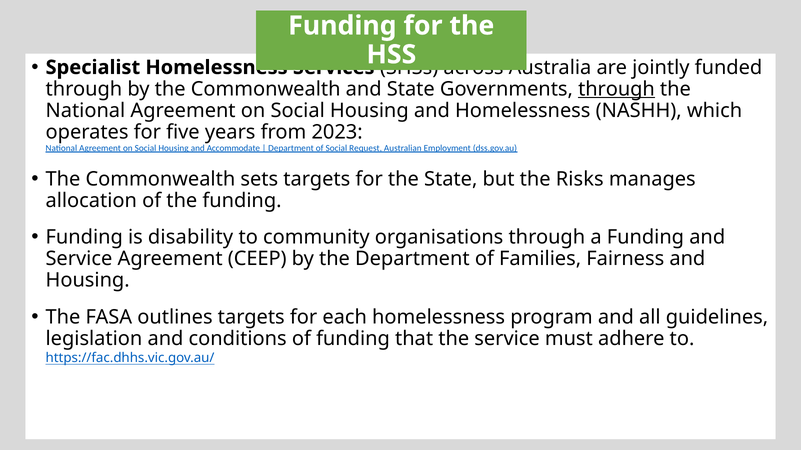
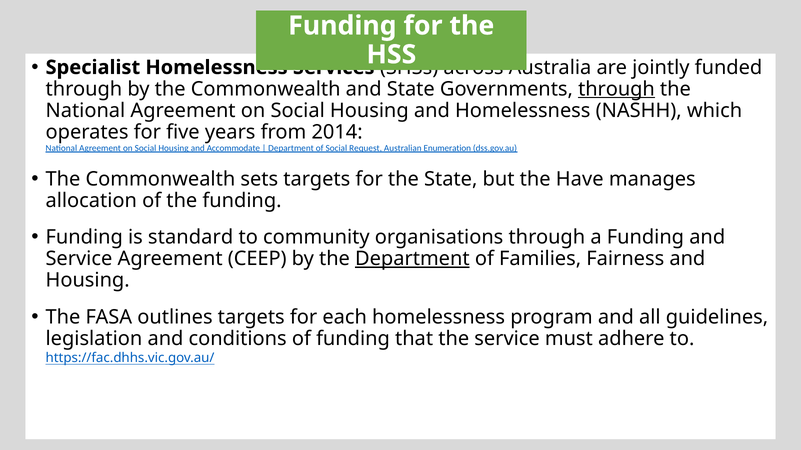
2023: 2023 -> 2014 (337, 132)
Employment: Employment -> Enumeration (447, 148)
Risks: Risks -> Have (580, 179)
disability: disability -> standard (191, 237)
Department underline: none -> present (412, 259)
